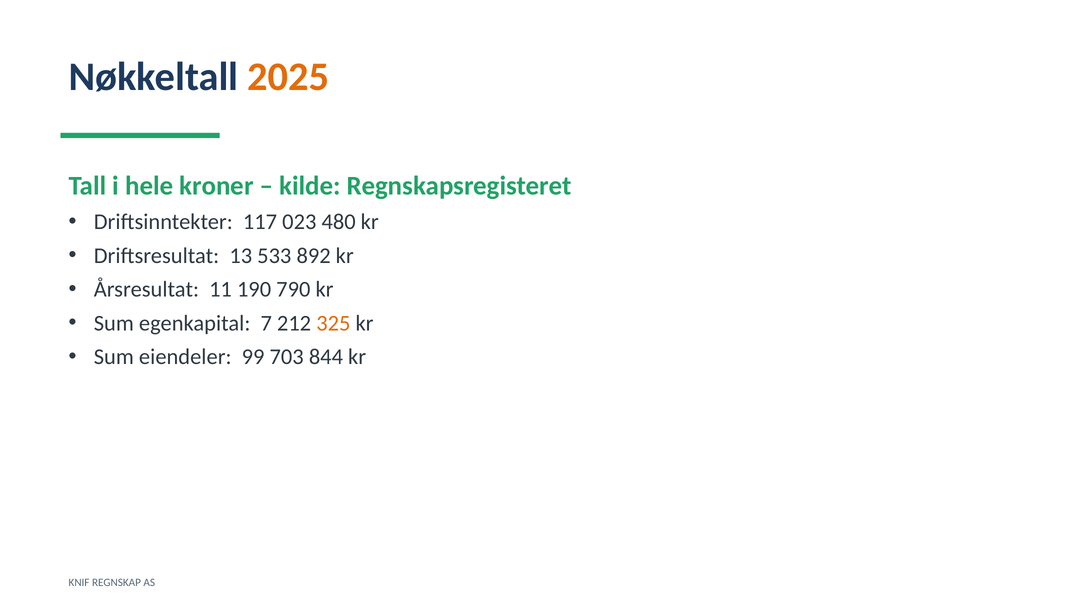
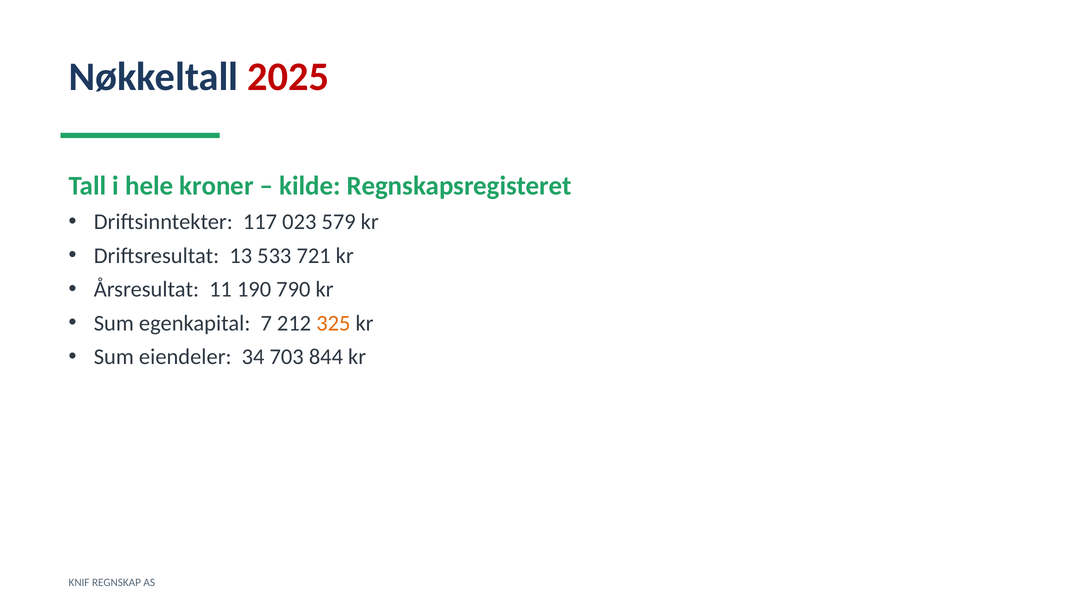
2025 colour: orange -> red (288, 77)
480: 480 -> 579 (339, 222)
892: 892 -> 721 (314, 255)
99: 99 -> 34 (253, 357)
